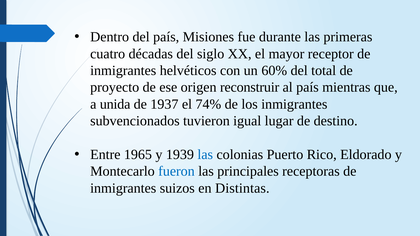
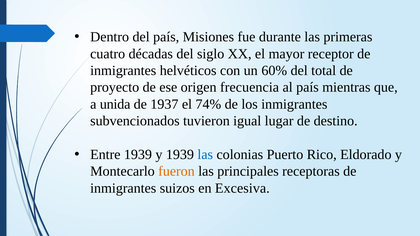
reconstruir: reconstruir -> frecuencia (250, 87)
Entre 1965: 1965 -> 1939 (138, 155)
fueron colour: blue -> orange (176, 171)
Distintas: Distintas -> Excesiva (242, 188)
